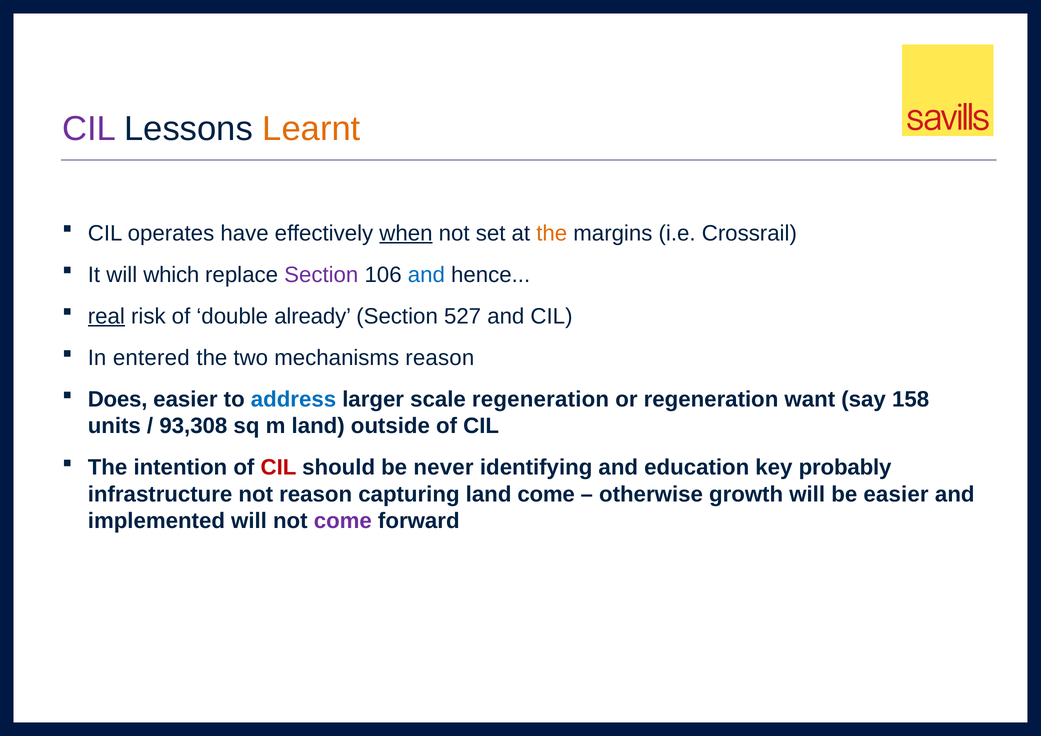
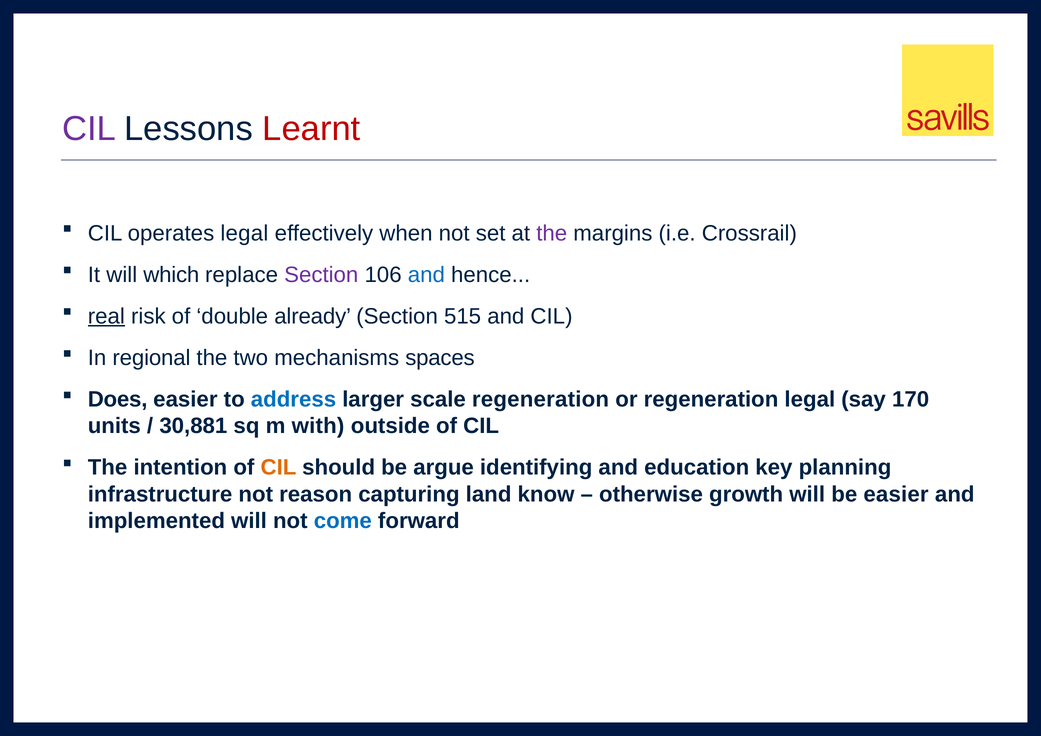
Learnt colour: orange -> red (311, 129)
operates have: have -> legal (244, 233)
when underline: present -> none (406, 233)
the colour: orange -> purple (552, 233)
527: 527 -> 515 (463, 316)
entered: entered -> regional (151, 358)
mechanisms reason: reason -> spaces (440, 358)
regeneration want: want -> legal (810, 399)
158: 158 -> 170 (911, 399)
93,308: 93,308 -> 30,881 (193, 426)
m land: land -> with (318, 426)
CIL colour: red -> orange (278, 468)
never: never -> argue (444, 468)
probably: probably -> planning (845, 468)
land come: come -> know (546, 494)
come colour: purple -> blue (343, 521)
